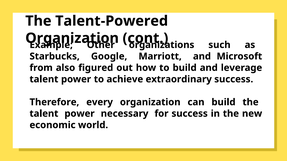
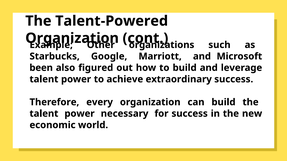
from: from -> been (41, 68)
